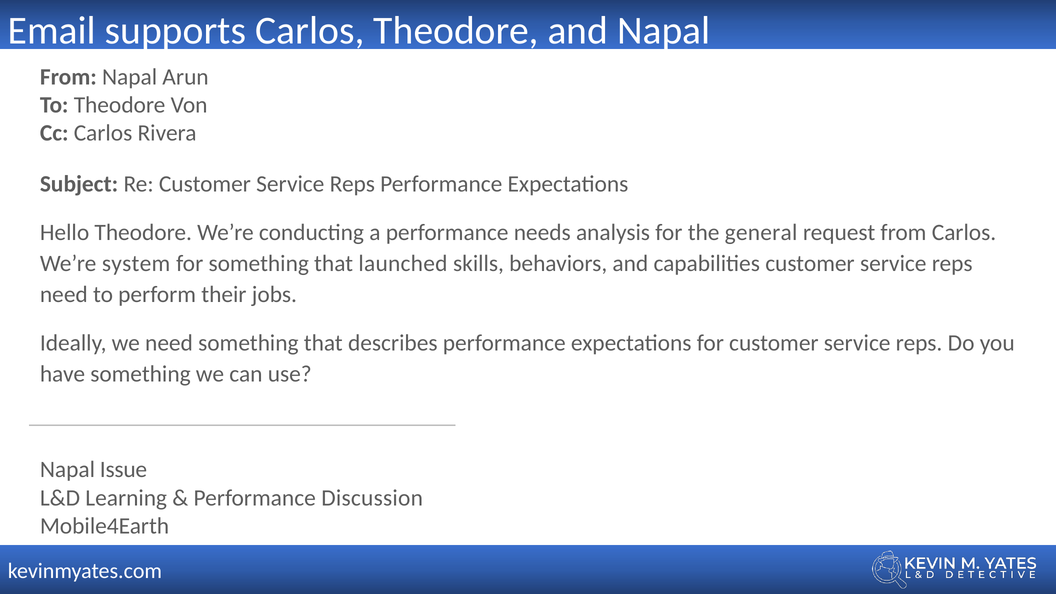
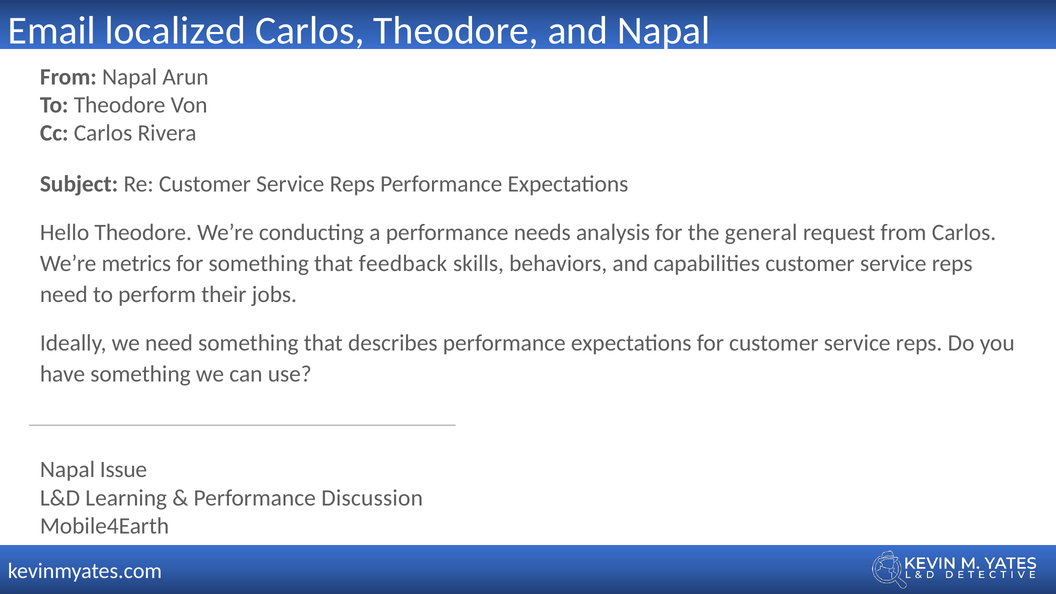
supports: supports -> localized (175, 30)
system: system -> metrics (136, 264)
launched: launched -> feedback (403, 264)
